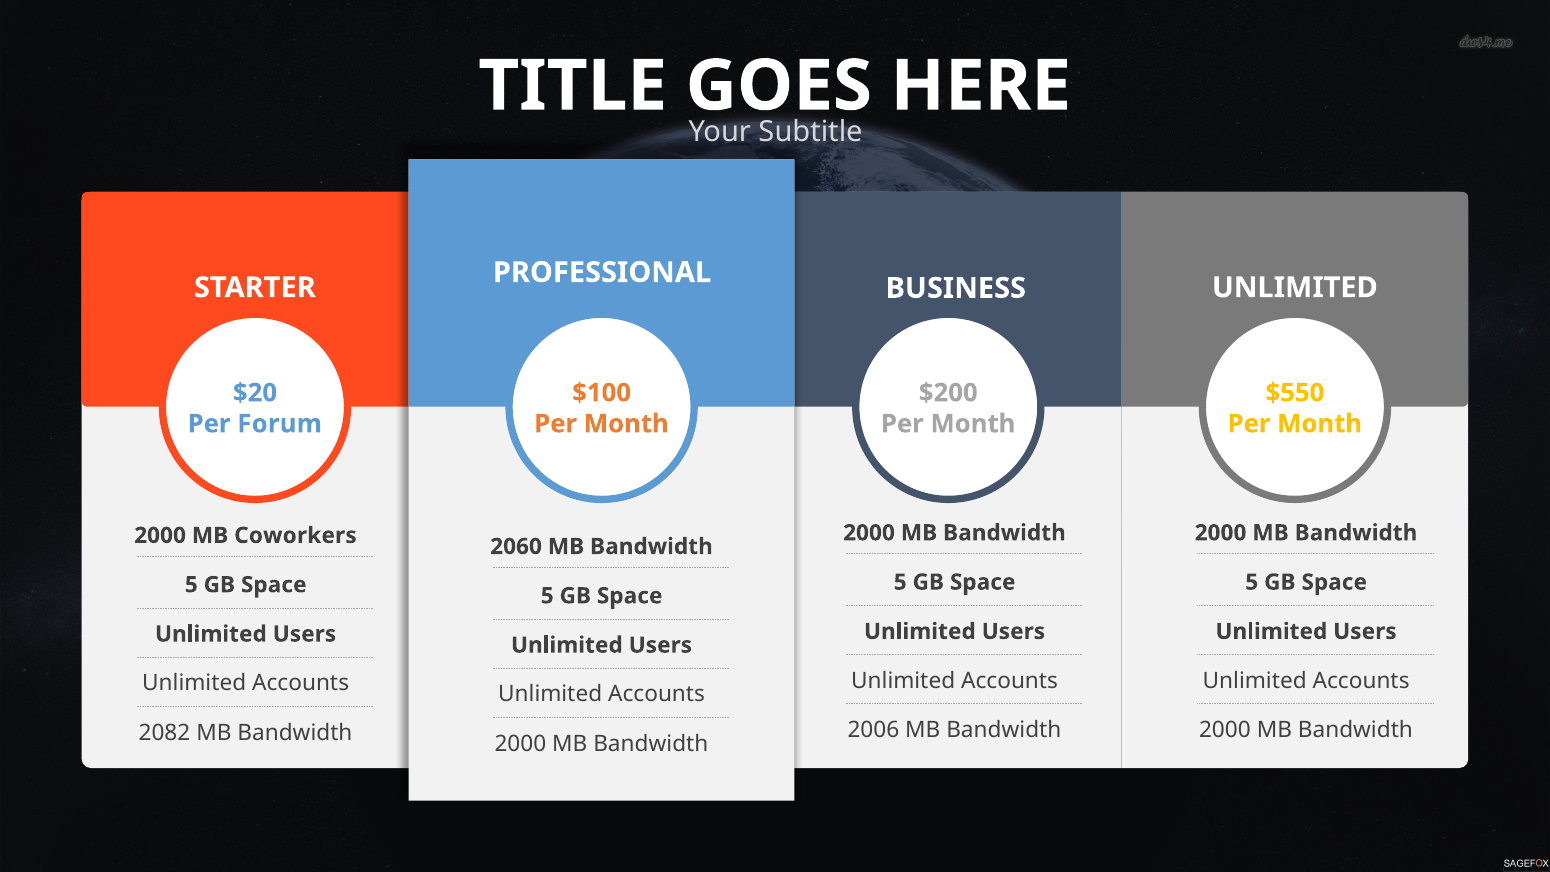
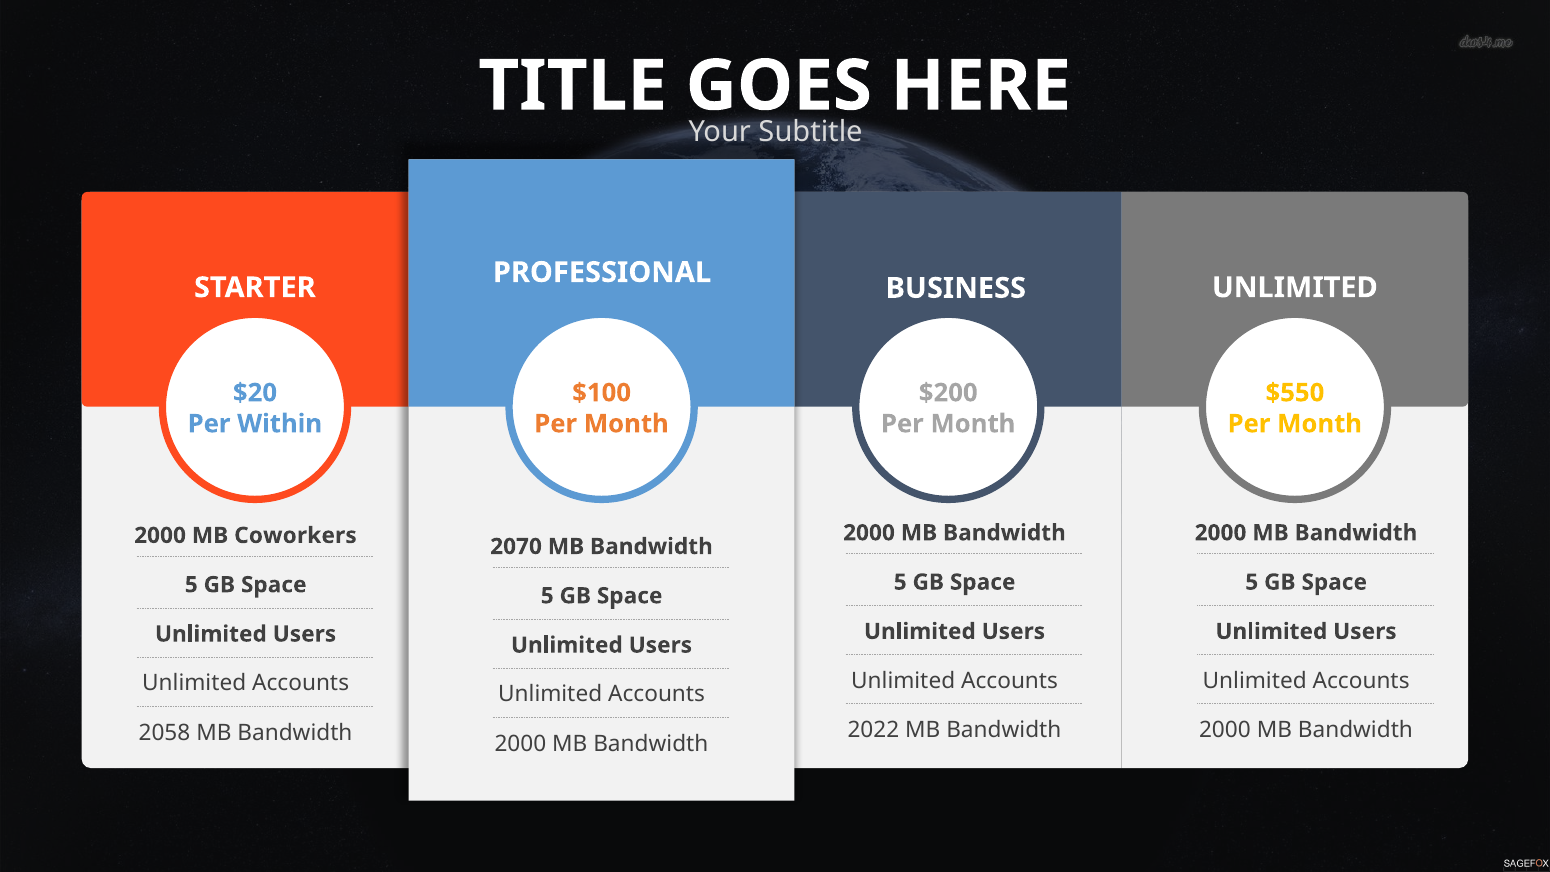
Forum: Forum -> Within (280, 424)
2060: 2060 -> 2070 (516, 547)
2006: 2006 -> 2022 (873, 730)
2082: 2082 -> 2058 (164, 733)
